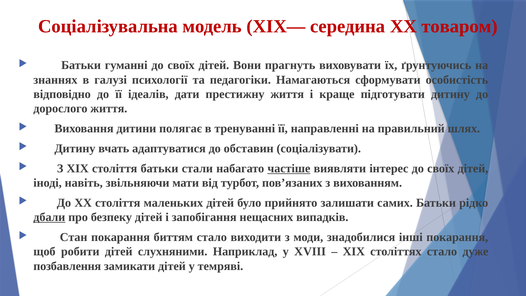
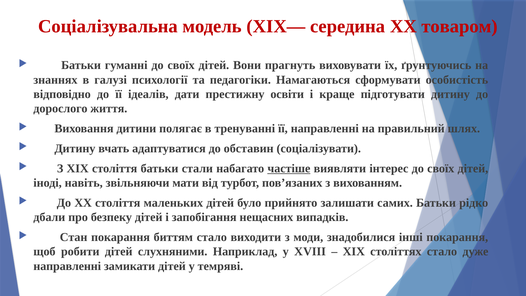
престижну життя: життя -> освіти (287, 94)
дбали underline: present -> none (49, 217)
позбавлення: позбавлення -> направленні (67, 266)
